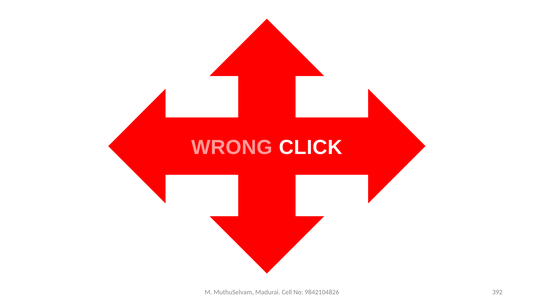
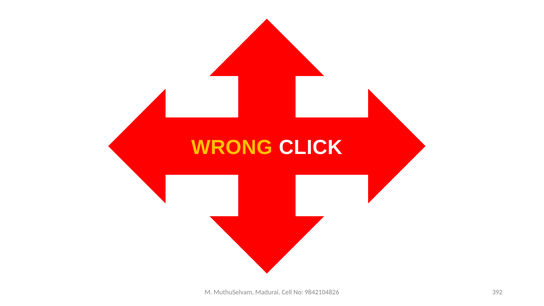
WRONG colour: pink -> yellow (232, 148)
